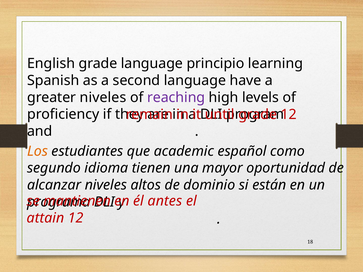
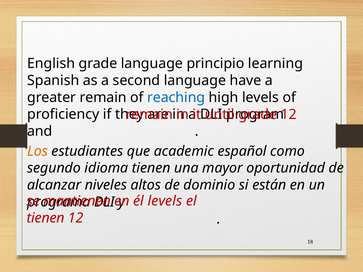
greater niveles: niveles -> remain (103, 97)
reaching colour: purple -> blue (176, 97)
él antes: antes -> levels (165, 201)
attain: attain -> tienen (46, 218)
